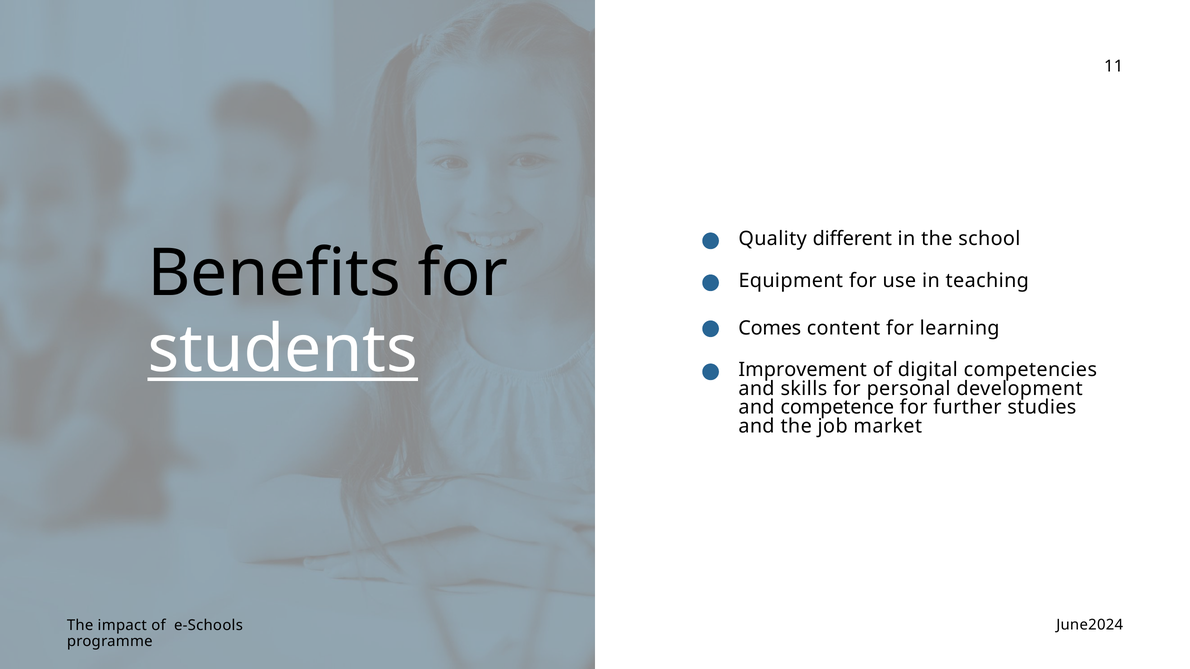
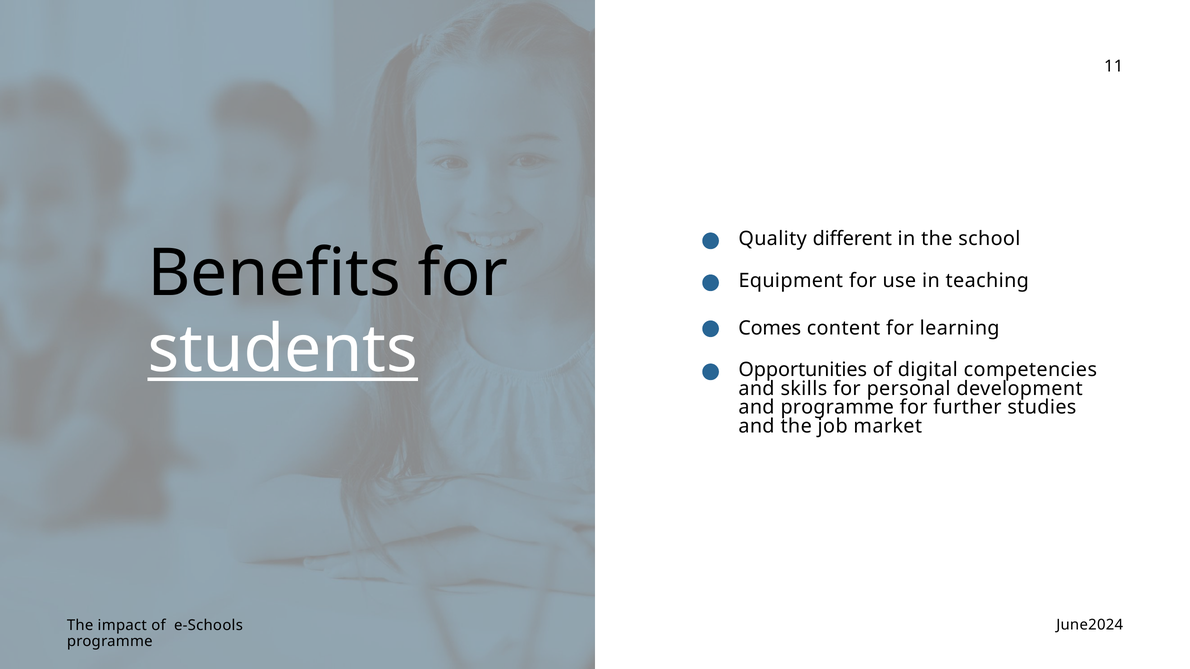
Improvement: Improvement -> Opportunities (803, 370)
and competence: competence -> programme (837, 408)
